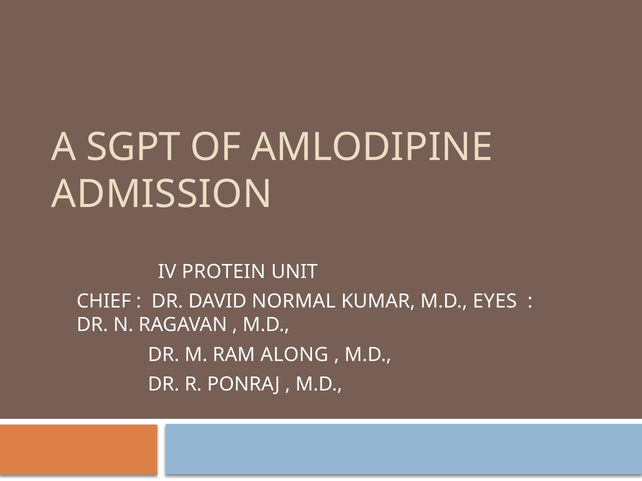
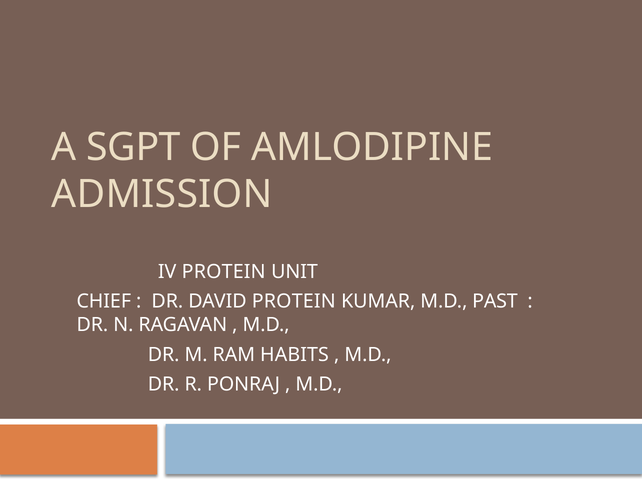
DAVID NORMAL: NORMAL -> PROTEIN (294, 302)
EYES: EYES -> PAST (495, 302)
ALONG: ALONG -> HABITS (294, 355)
